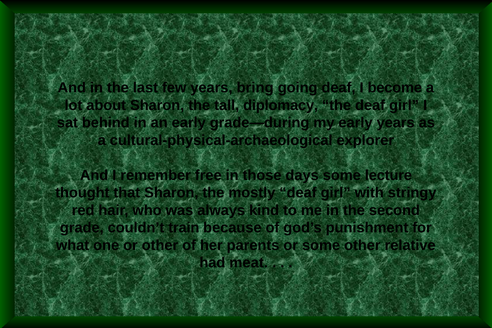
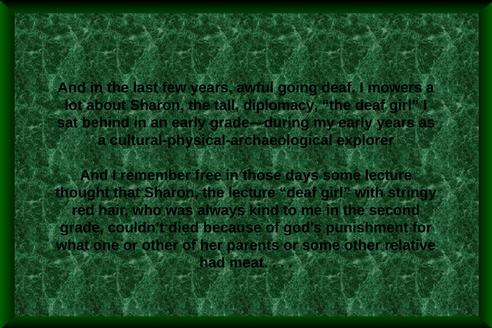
bring: bring -> awful (255, 88)
become: become -> mowers (395, 88)
the mostly: mostly -> lecture (252, 193)
train: train -> died (184, 228)
